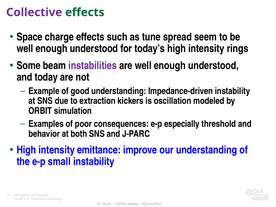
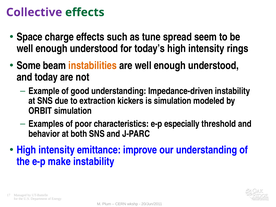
instabilities colour: purple -> orange (93, 66)
is oscillation: oscillation -> simulation (173, 101)
consequences: consequences -> characteristics (121, 124)
small: small -> make (59, 162)
